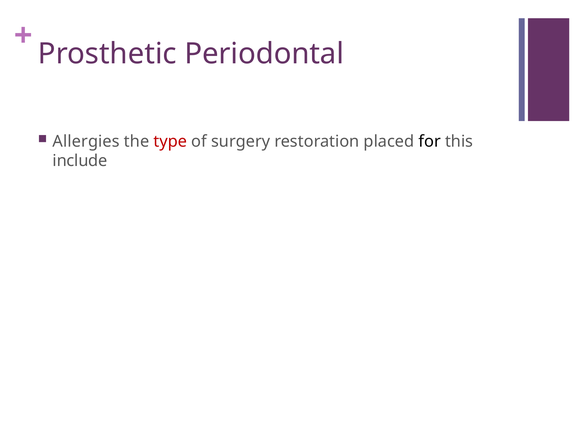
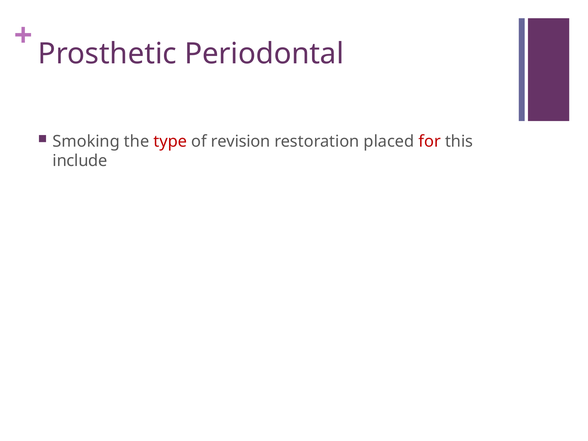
Allergies: Allergies -> Smoking (86, 141)
surgery: surgery -> revision (241, 141)
for colour: black -> red (430, 141)
